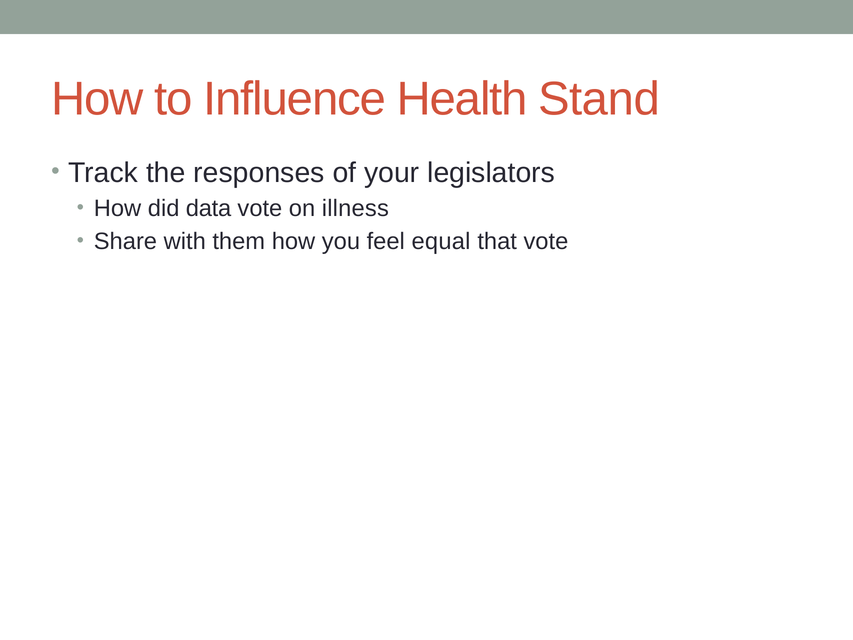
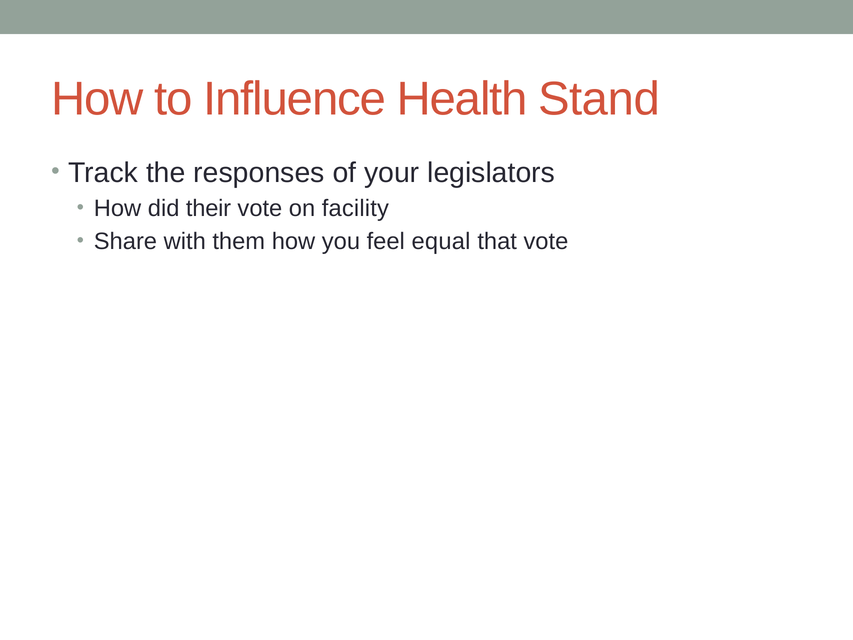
data: data -> their (209, 208)
illness: illness -> facility (355, 208)
